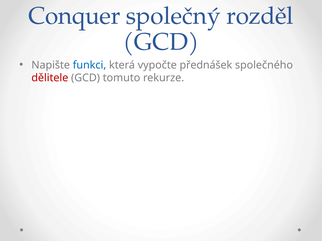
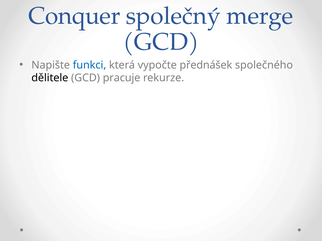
rozděl: rozděl -> merge (260, 16)
dělitele colour: red -> black (50, 78)
tomuto: tomuto -> pracuje (122, 78)
